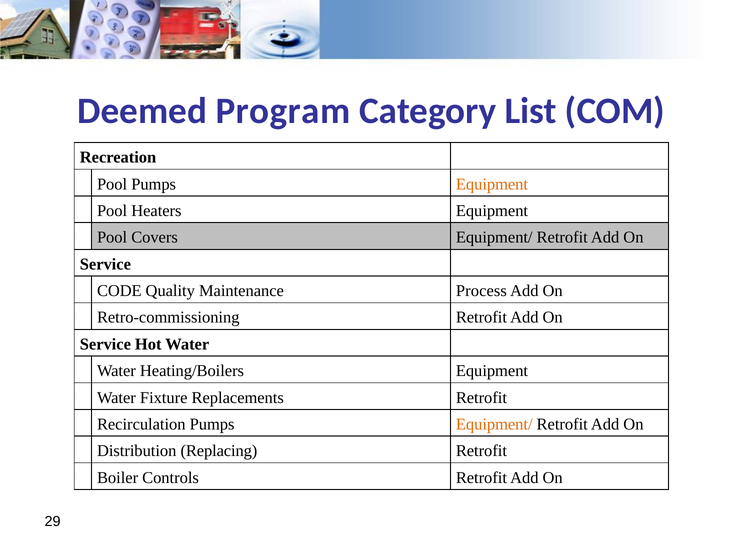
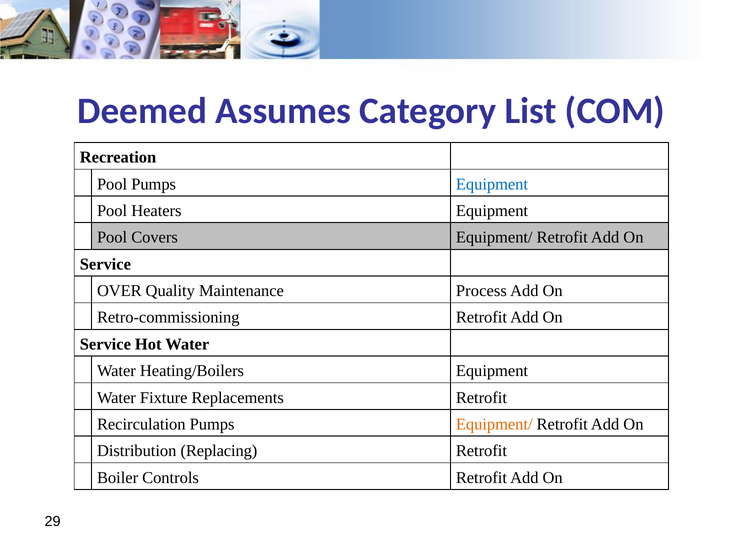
Program: Program -> Assumes (283, 111)
Equipment colour: orange -> blue (492, 184)
CODE: CODE -> OVER (119, 290)
